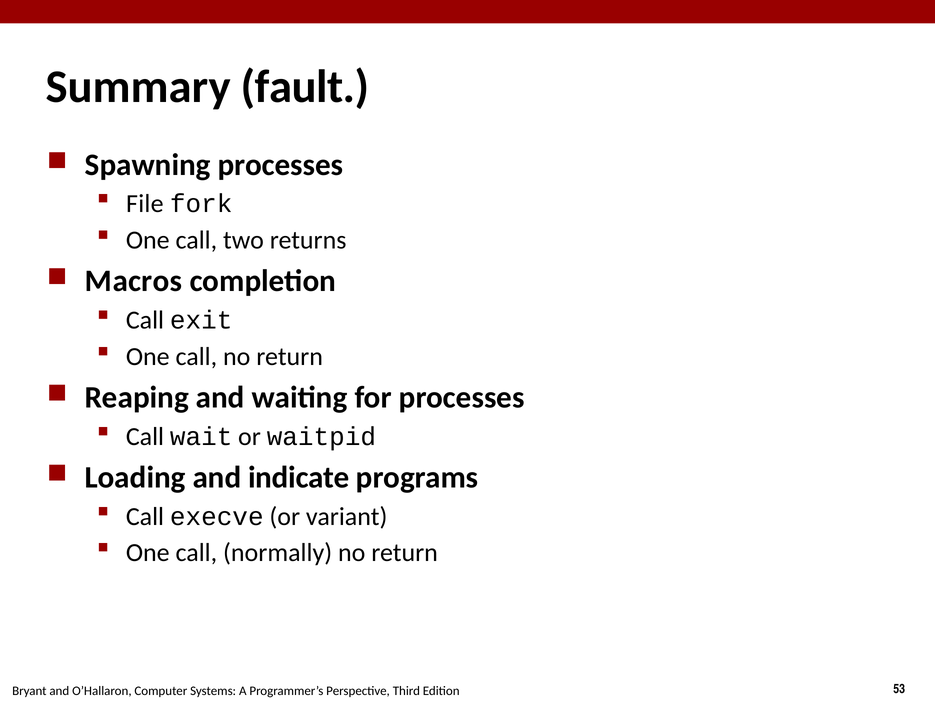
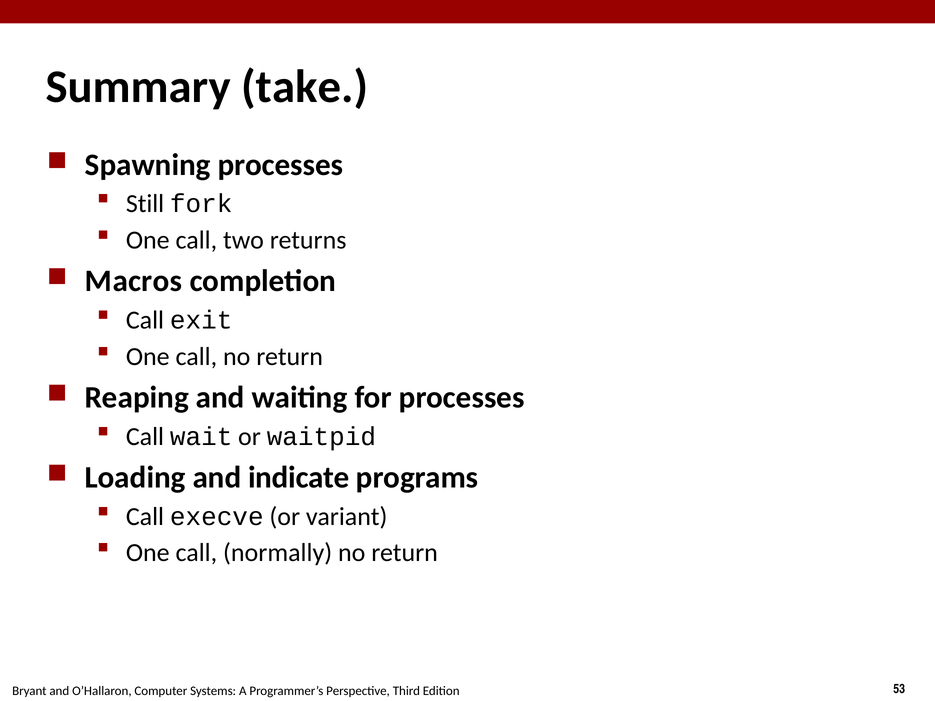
fault: fault -> take (305, 87)
File: File -> Still (145, 204)
